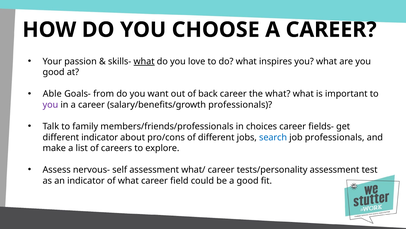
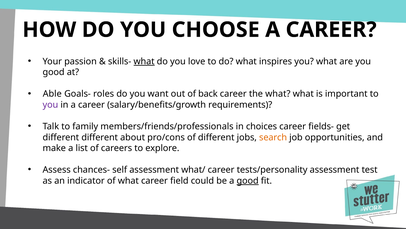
from: from -> roles (104, 94)
salary/benefits/growth professionals: professionals -> requirements (240, 105)
different indicator: indicator -> different (100, 137)
search colour: blue -> orange (273, 137)
job professionals: professionals -> opportunities (335, 137)
nervous-: nervous- -> chances- (91, 169)
good underline: none -> present (248, 180)
